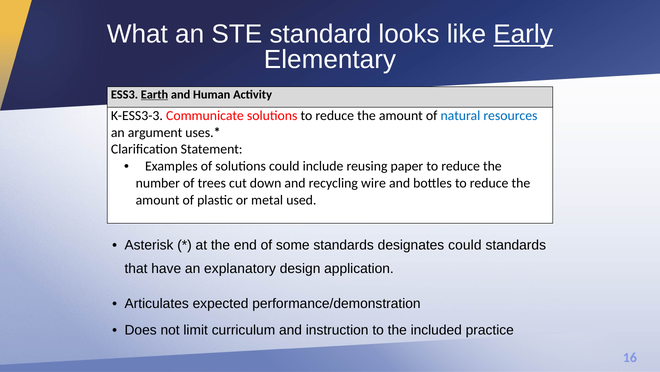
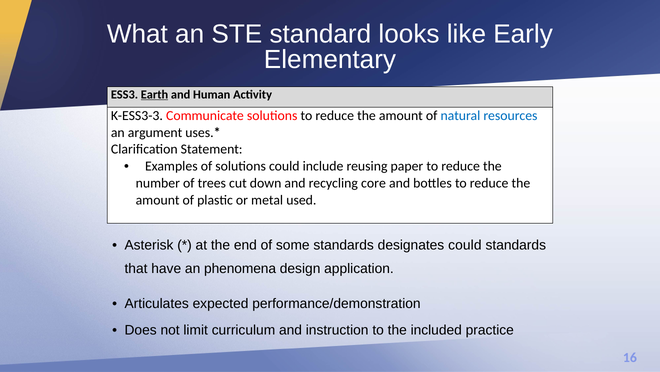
Early underline: present -> none (523, 34)
wire: wire -> core (373, 183)
explanatory: explanatory -> phenomena (240, 268)
